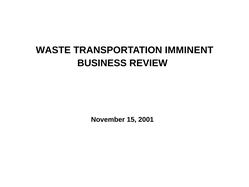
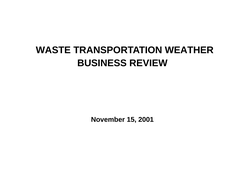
IMMINENT: IMMINENT -> WEATHER (189, 50)
